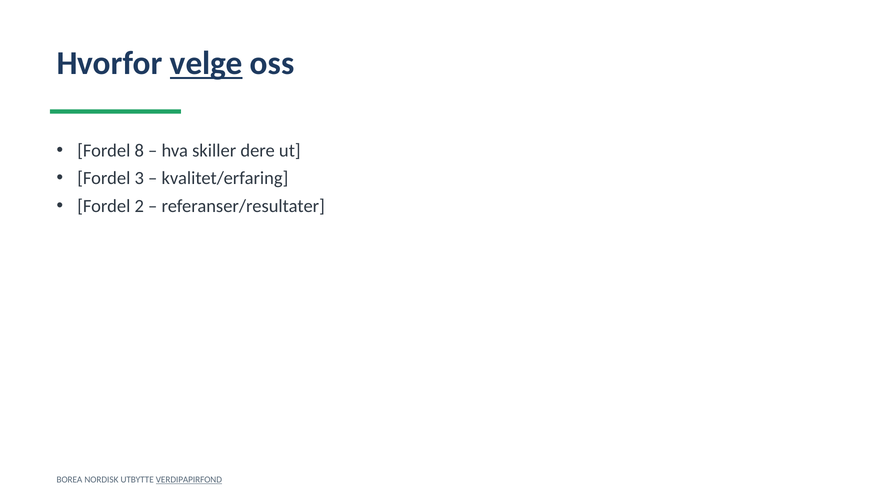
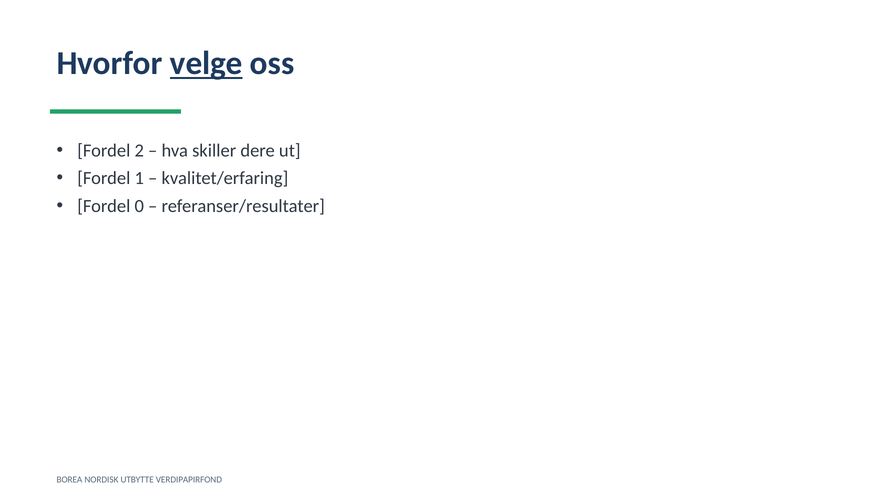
8: 8 -> 2 (139, 150)
3: 3 -> 1 (139, 178)
2: 2 -> 0 (139, 206)
VERDIPAPIRFOND underline: present -> none (189, 479)
